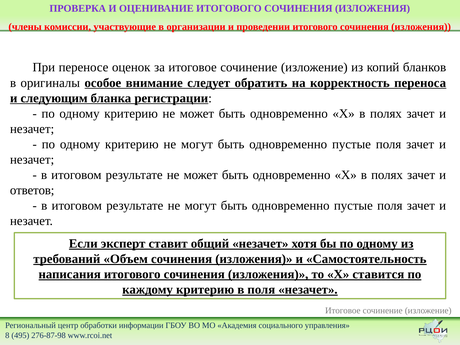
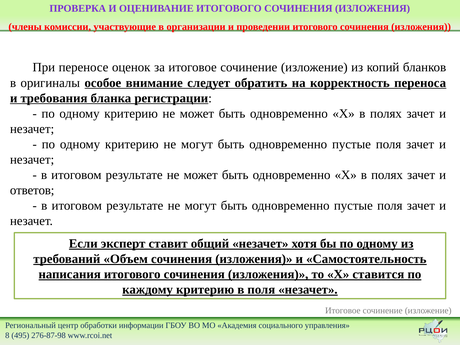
следующим: следующим -> требования (54, 98)
